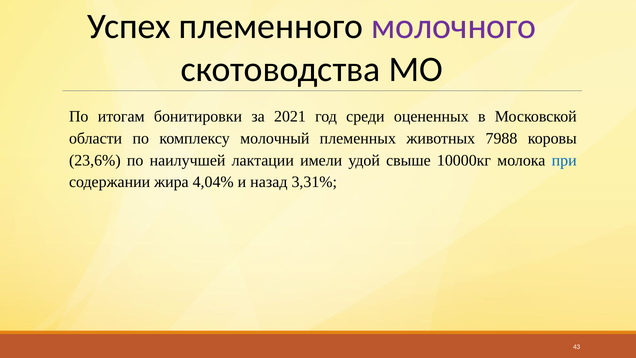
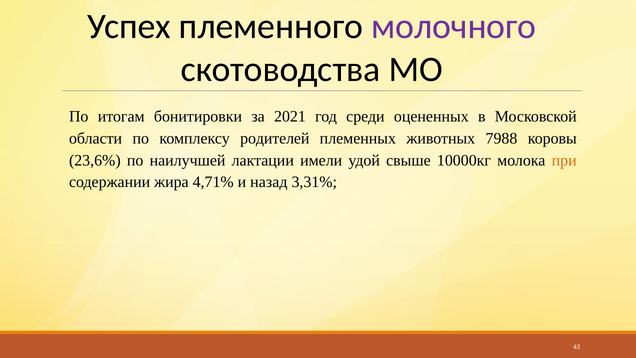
молочный: молочный -> родителей (275, 138)
при colour: blue -> orange (564, 160)
4,04%: 4,04% -> 4,71% (213, 182)
